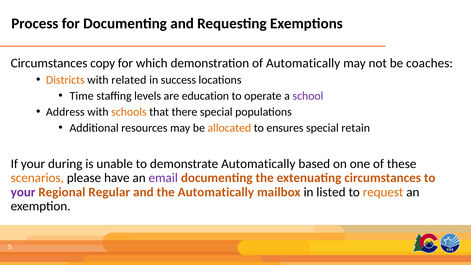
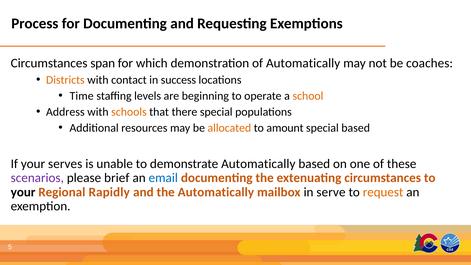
copy: copy -> span (103, 63)
related: related -> contact (129, 80)
education: education -> beginning (205, 96)
school colour: purple -> orange (308, 96)
ensures: ensures -> amount (285, 128)
special retain: retain -> based (356, 128)
during: during -> serves (65, 164)
scenarios colour: orange -> purple (37, 178)
have: have -> brief (117, 178)
email colour: purple -> blue (163, 178)
your colour: purple -> black (23, 192)
Regular: Regular -> Rapidly (109, 192)
listed: listed -> serve (331, 192)
